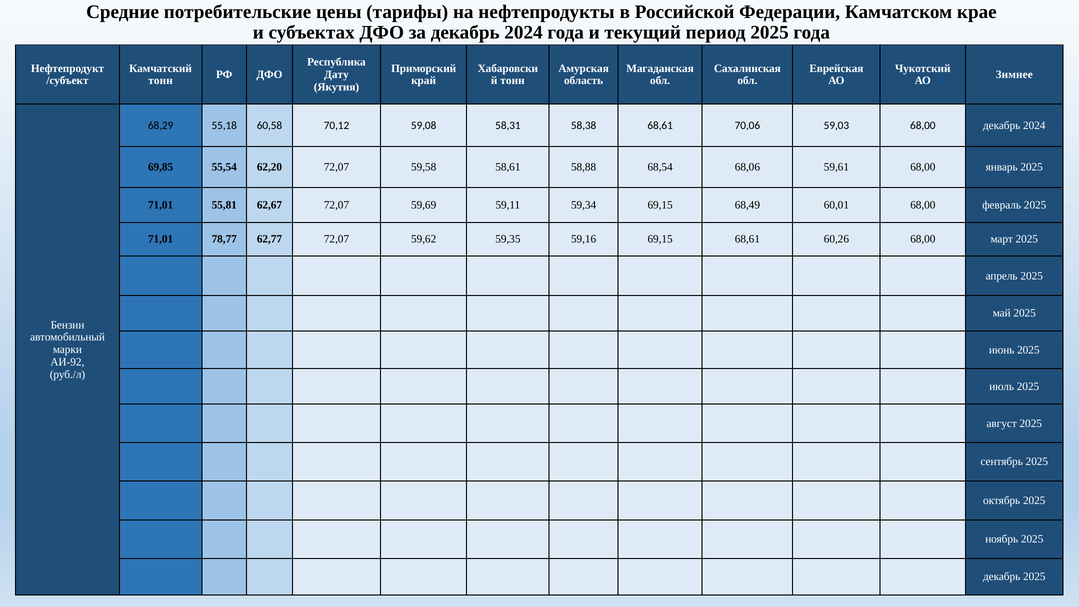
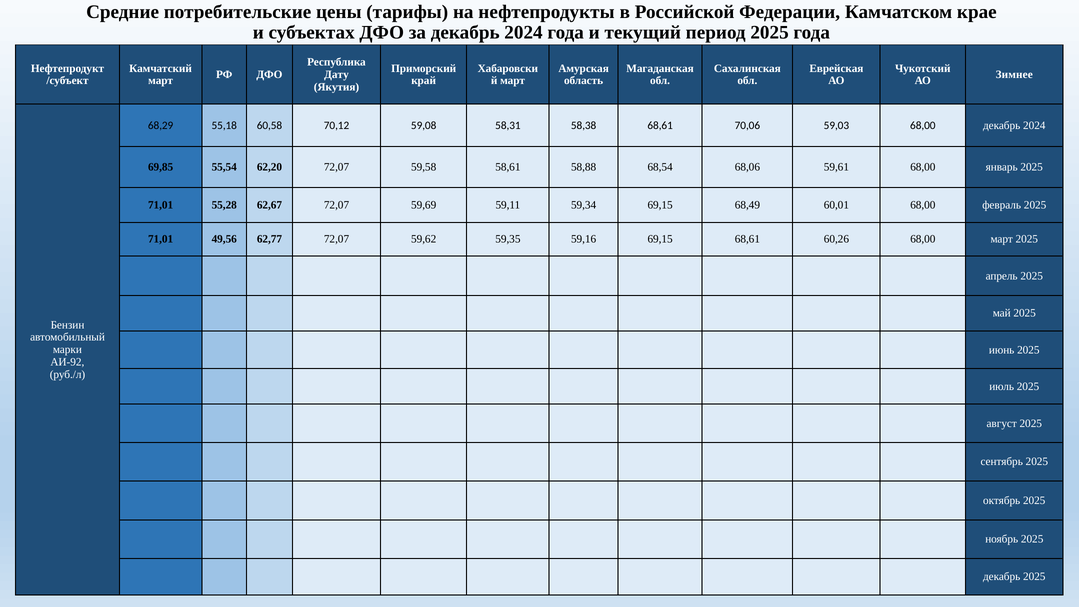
тонн: тонн -> март (161, 81)
тонн: тонн -> март (513, 81)
55,81: 55,81 -> 55,28 (224, 205)
78,77: 78,77 -> 49,56 (224, 239)
